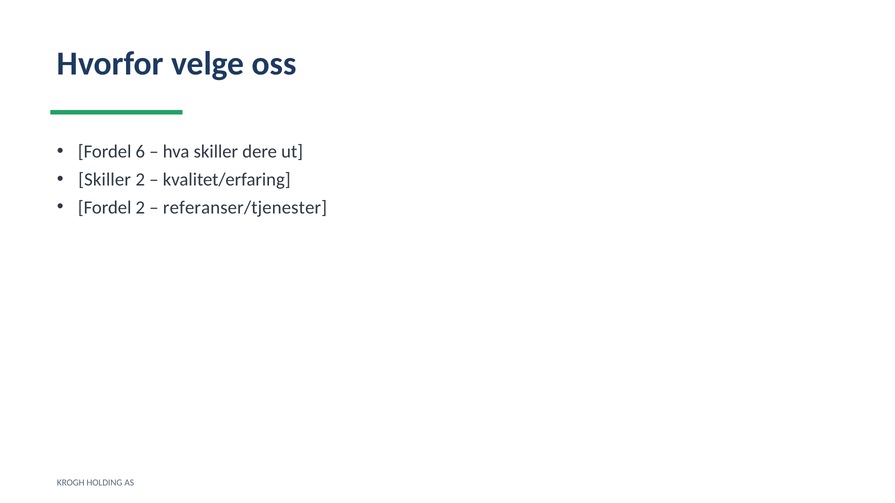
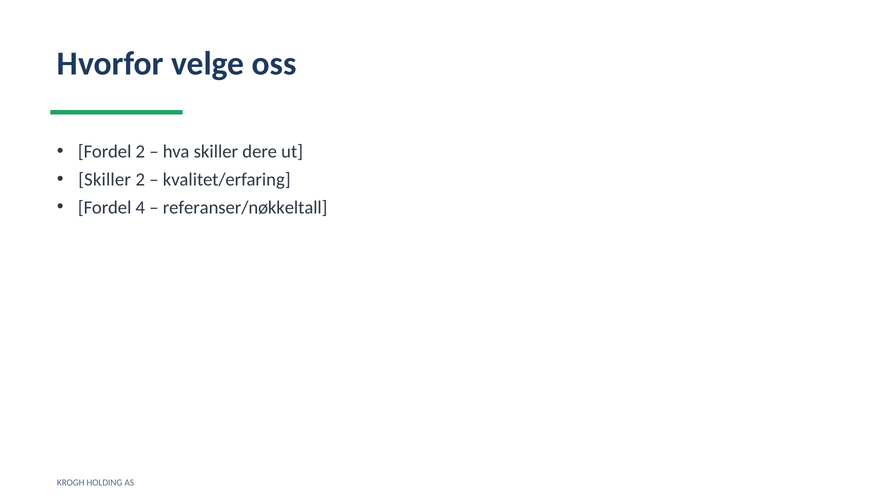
Fordel 6: 6 -> 2 (140, 152)
Fordel 2: 2 -> 4 (140, 208)
referanser/tjenester: referanser/tjenester -> referanser/nøkkeltall (245, 208)
